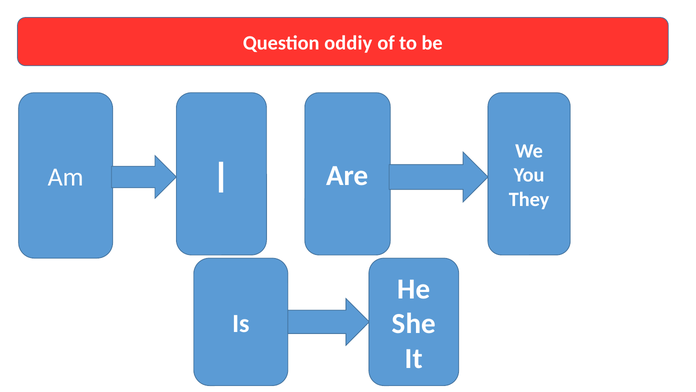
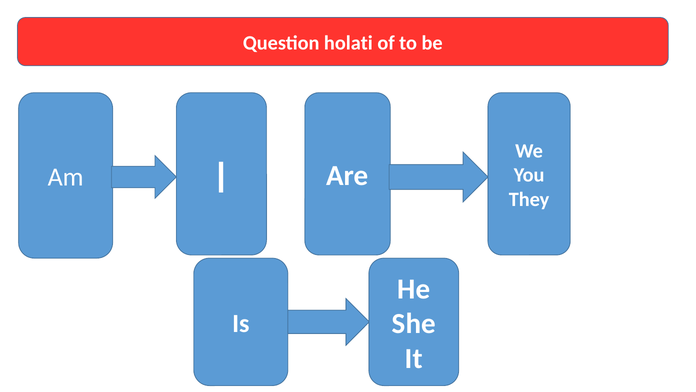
oddiy: oddiy -> holati (348, 43)
